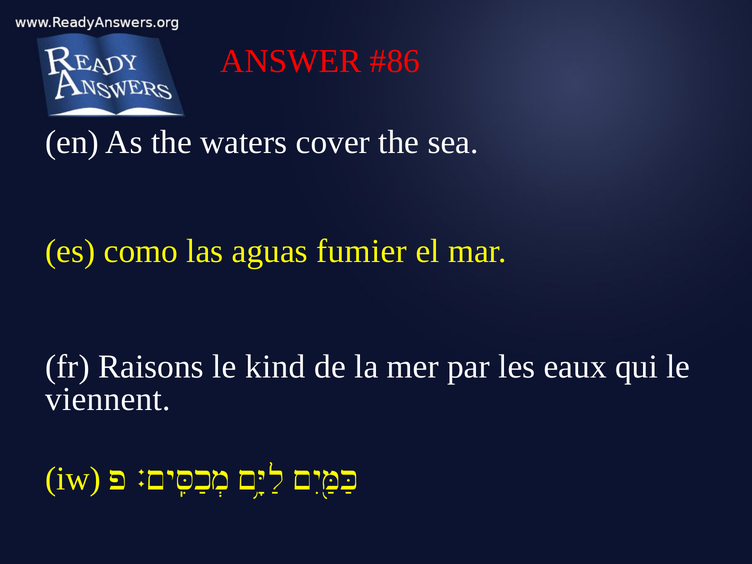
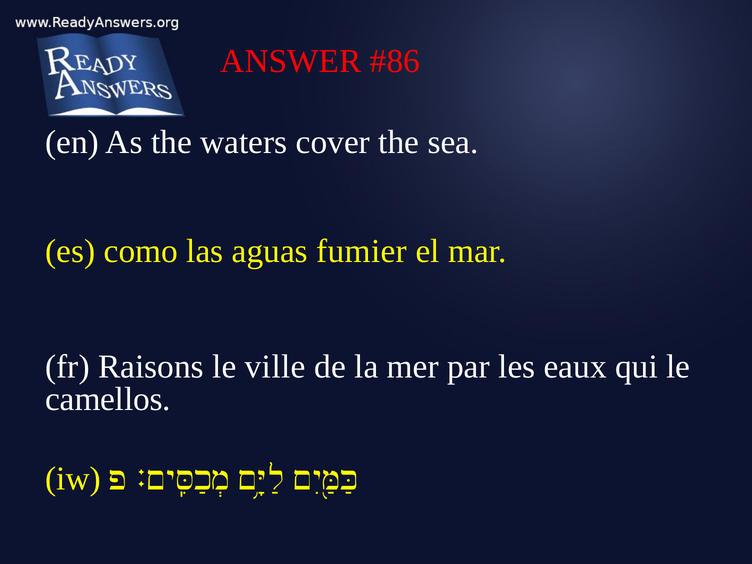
kind: kind -> ville (275, 367)
viennent: viennent -> camellos (108, 399)
